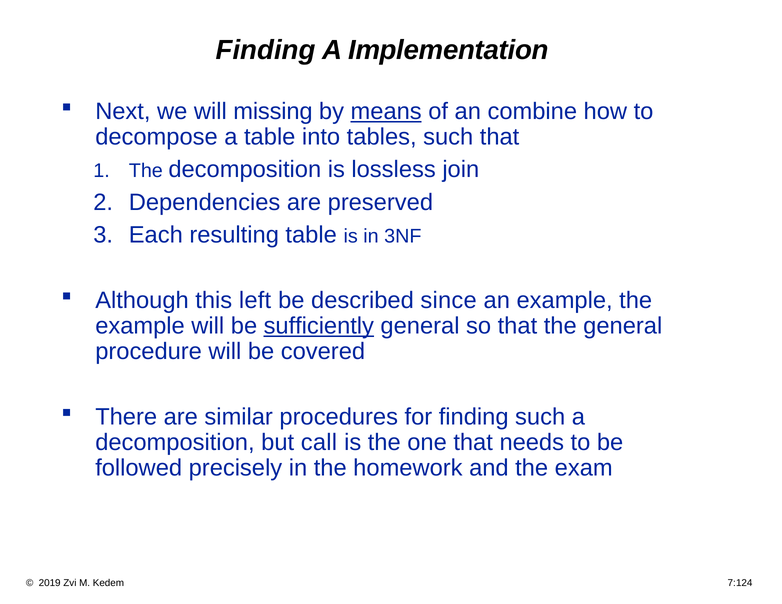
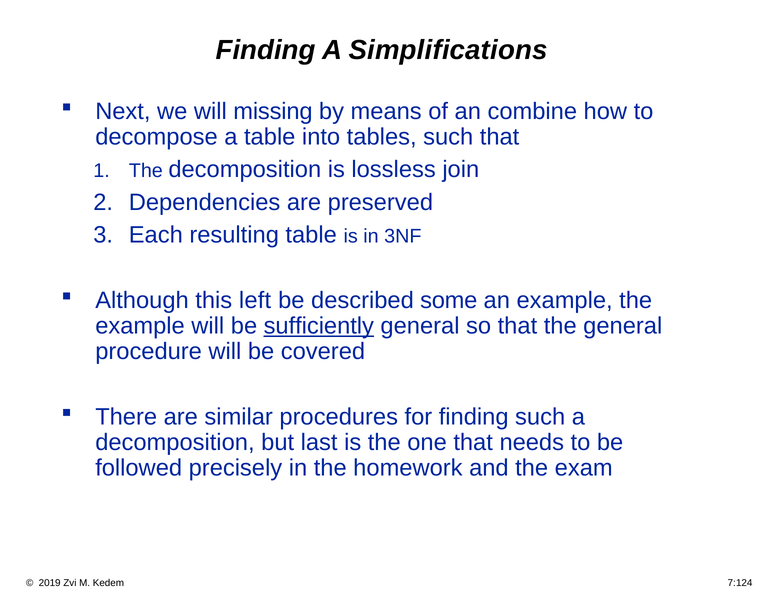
Implementation: Implementation -> Simplifications (448, 50)
means underline: present -> none (386, 111)
since: since -> some (449, 300)
call: call -> last (319, 443)
